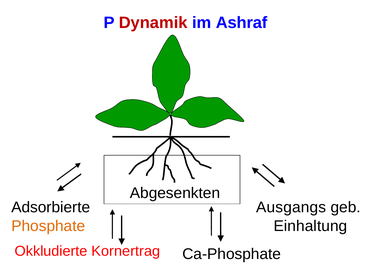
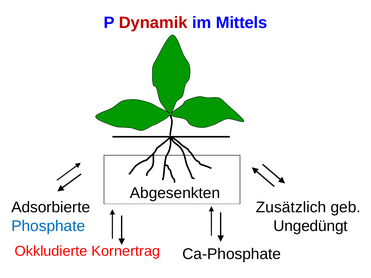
Ashraf: Ashraf -> Mittels (242, 23)
Ausgangs: Ausgangs -> Zusätzlich (291, 208)
Phosphate colour: orange -> blue (48, 226)
Einhaltung: Einhaltung -> Ungedüngt (311, 226)
